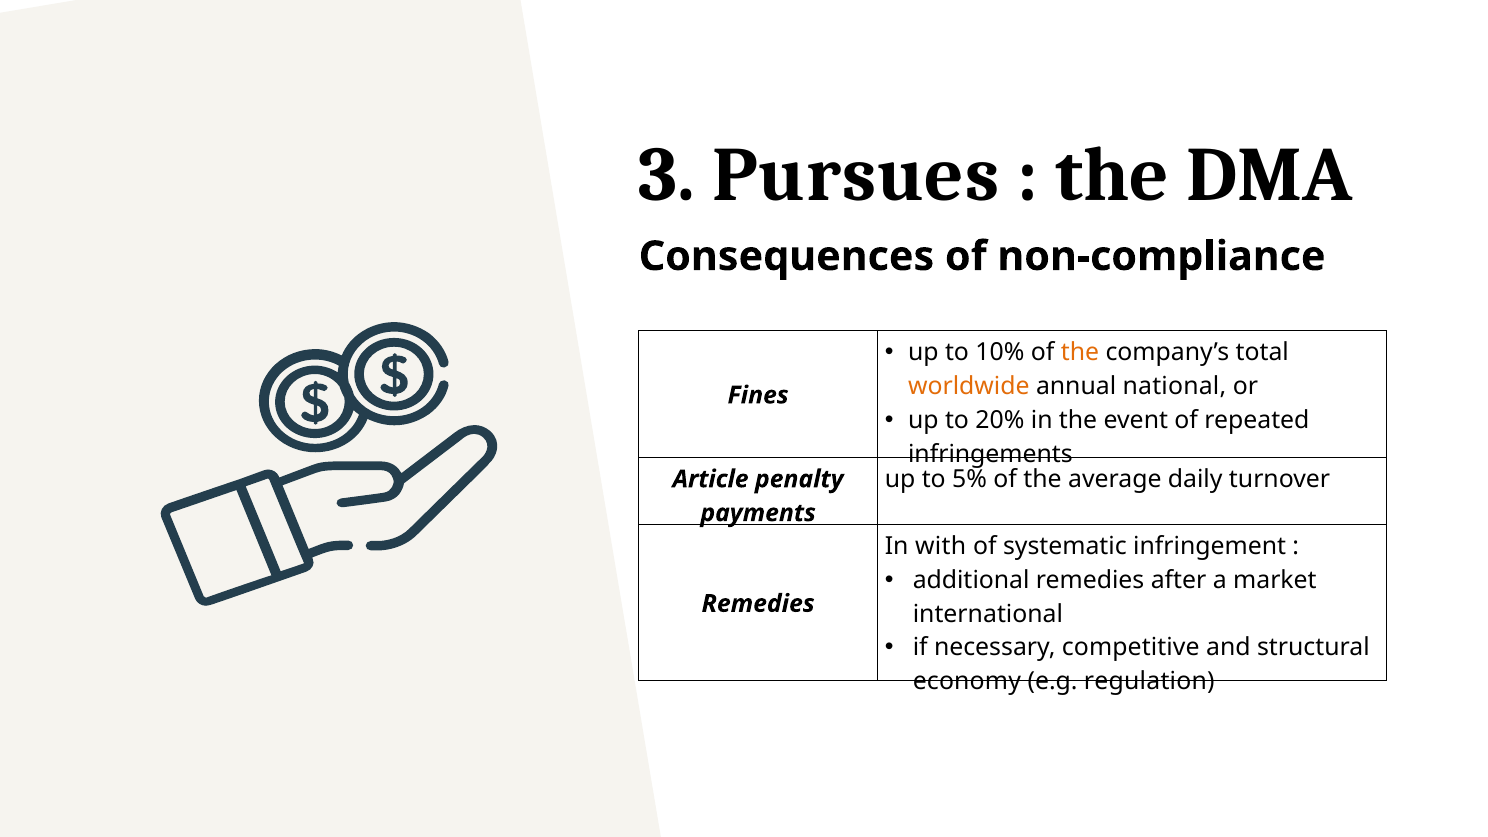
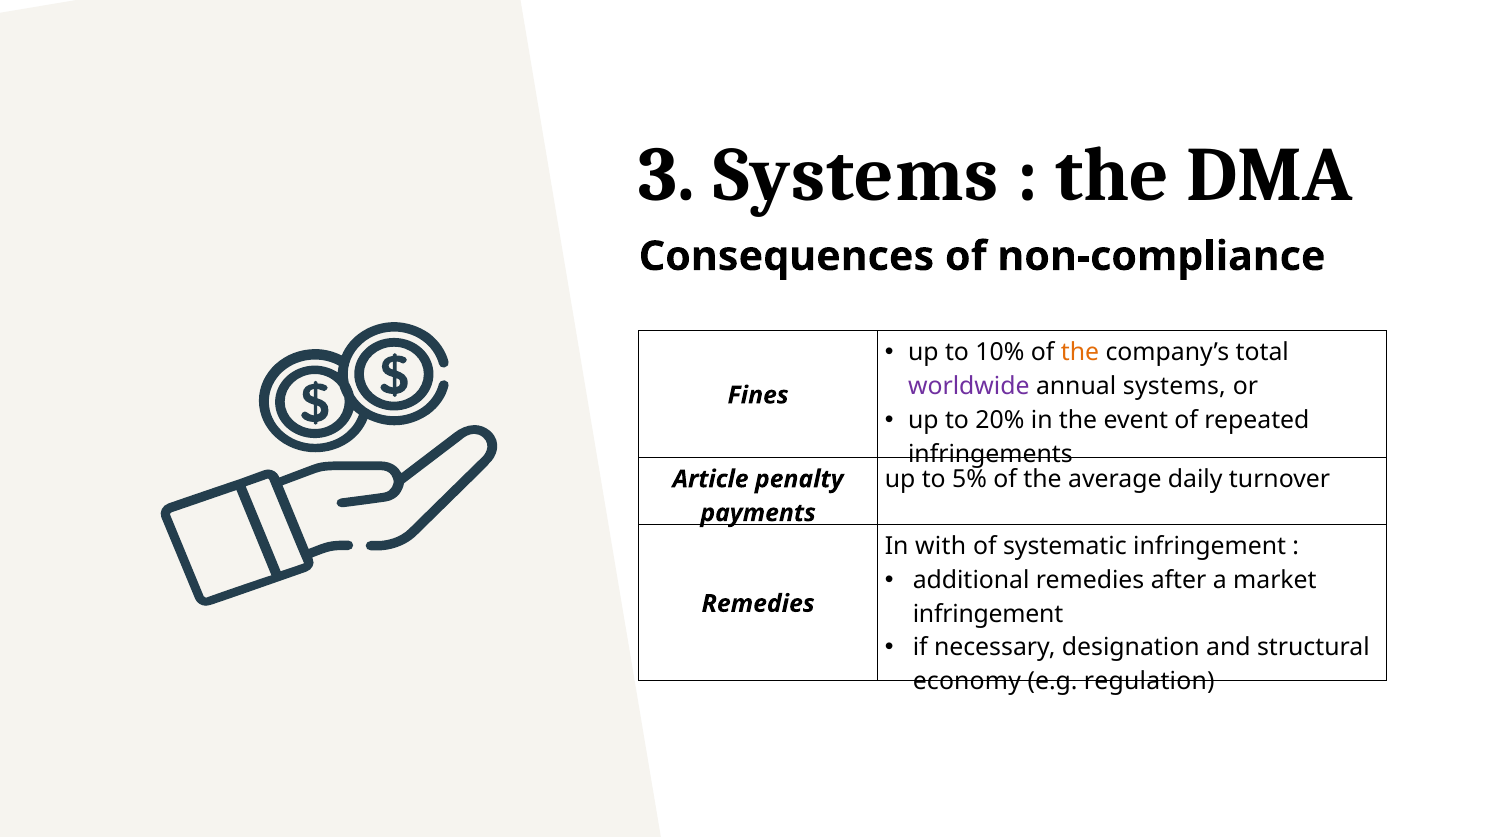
3 Pursues: Pursues -> Systems (856, 175)
worldwide colour: orange -> purple (969, 387)
annual national: national -> systems (1174, 387)
international: international -> infringement (988, 614)
competitive: competitive -> designation (1131, 648)
